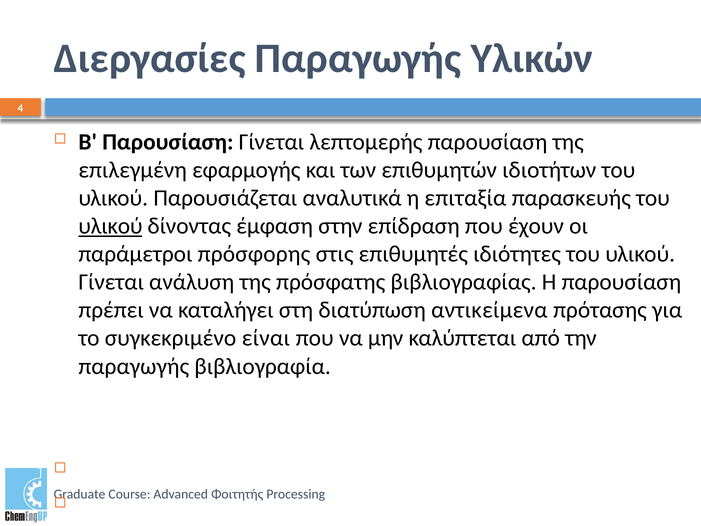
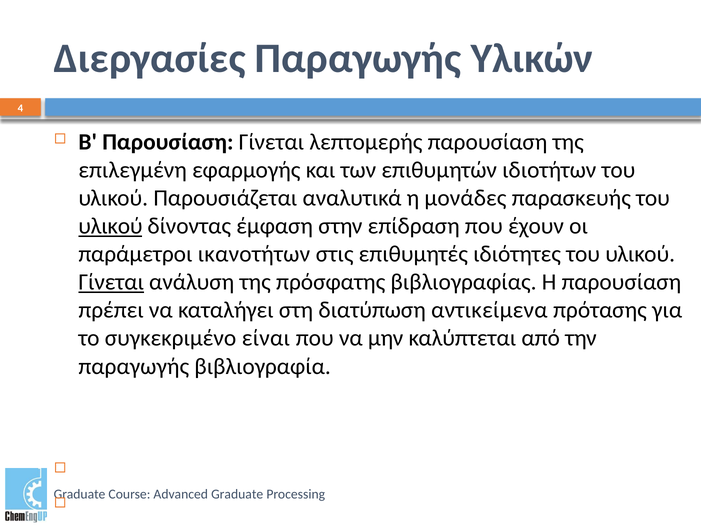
επιταξία: επιταξία -> μονάδες (465, 198)
πρόσφορης: πρόσφορης -> ικανοτήτων (254, 254)
Γίνεται underline: none -> present (111, 282)
Advanced Φοιτητής: Φοιτητής -> Graduate (237, 494)
